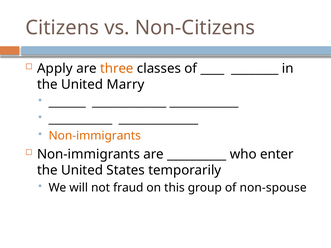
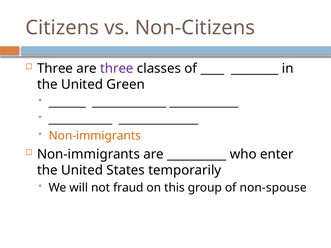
Apply: Apply -> Three (55, 68)
three colour: orange -> purple (117, 68)
Marry: Marry -> Green (126, 84)
